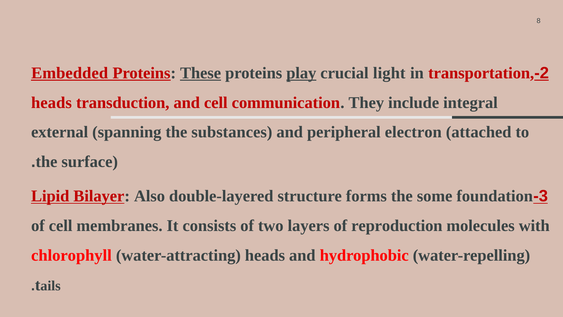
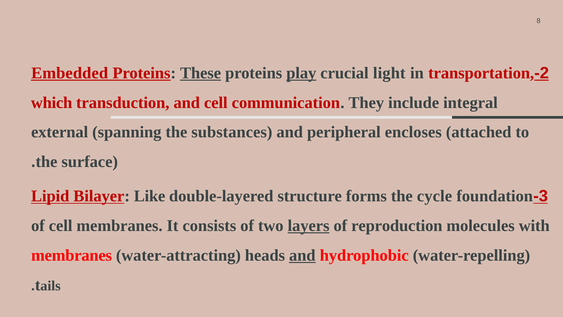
heads: heads -> which (52, 103)
electron: electron -> encloses (413, 132)
Also: Also -> Like (150, 196)
some: some -> cycle (435, 196)
layers underline: none -> present (309, 226)
chlorophyll: chlorophyll -> membranes (72, 255)
and underline: none -> present (302, 255)
